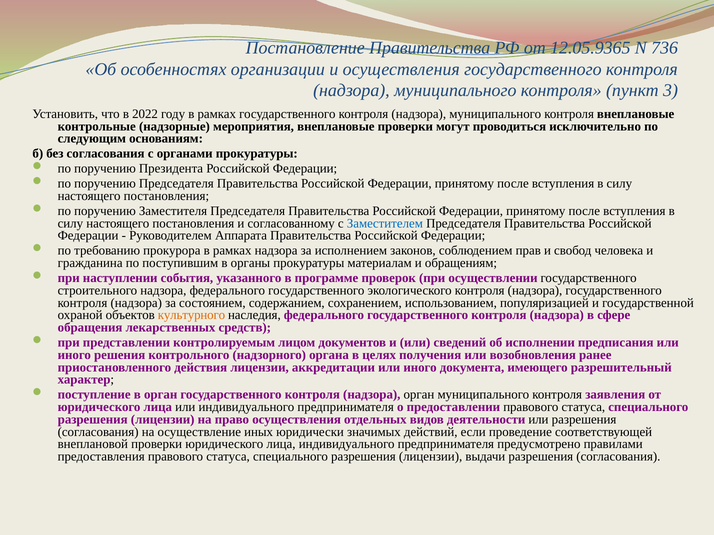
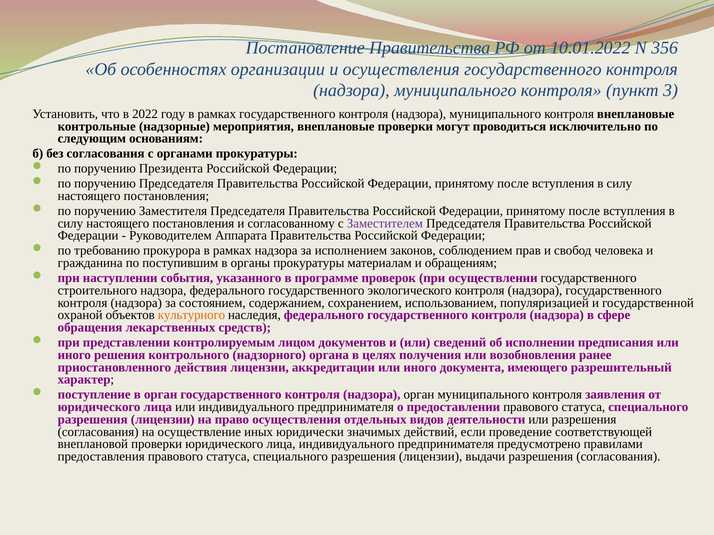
12.05.9365: 12.05.9365 -> 10.01.2022 (590, 48)
736: 736 -> 356 (665, 48)
Заместителем colour: blue -> purple (385, 223)
